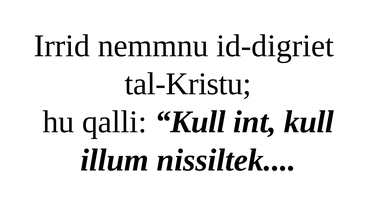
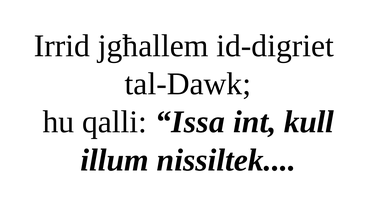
nemmnu: nemmnu -> jgħallem (153, 46)
tal-Kristu: tal-Kristu -> tal-Dawk (188, 84)
qalli Kull: Kull -> Issa (190, 122)
